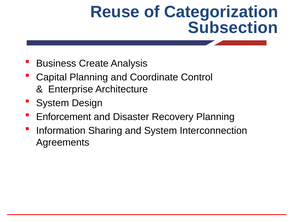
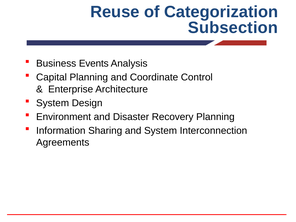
Create: Create -> Events (94, 64)
Enforcement: Enforcement -> Environment (64, 117)
